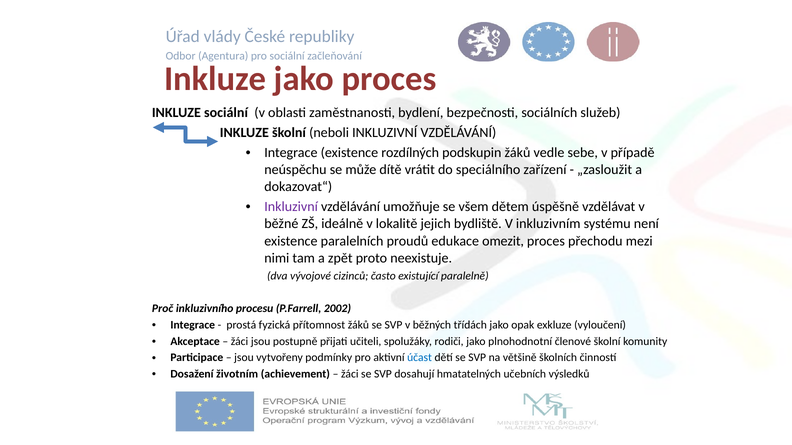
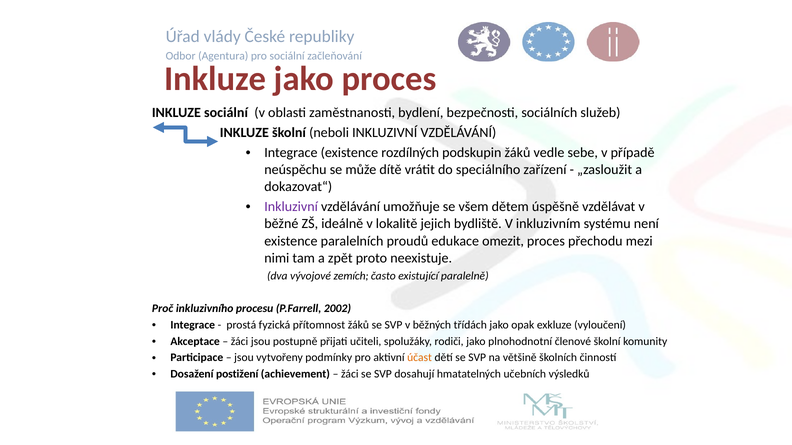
cizinců: cizinců -> zemích (351, 276)
účast colour: blue -> orange (420, 358)
životním: životním -> postižení (237, 374)
